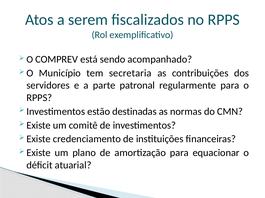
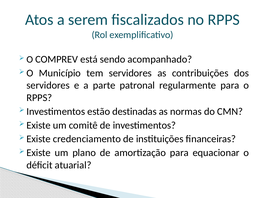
tem secretaria: secretaria -> servidores (130, 73)
